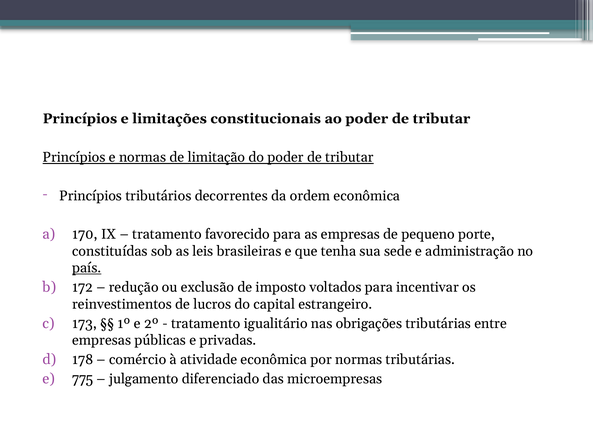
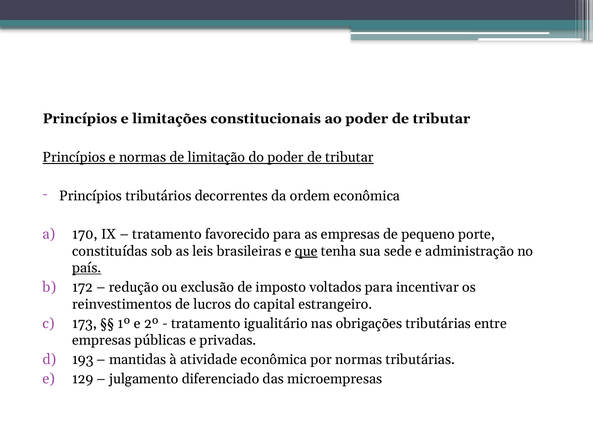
que underline: none -> present (306, 251)
178: 178 -> 193 (83, 359)
comércio: comércio -> mantidas (138, 359)
775: 775 -> 129 (83, 379)
